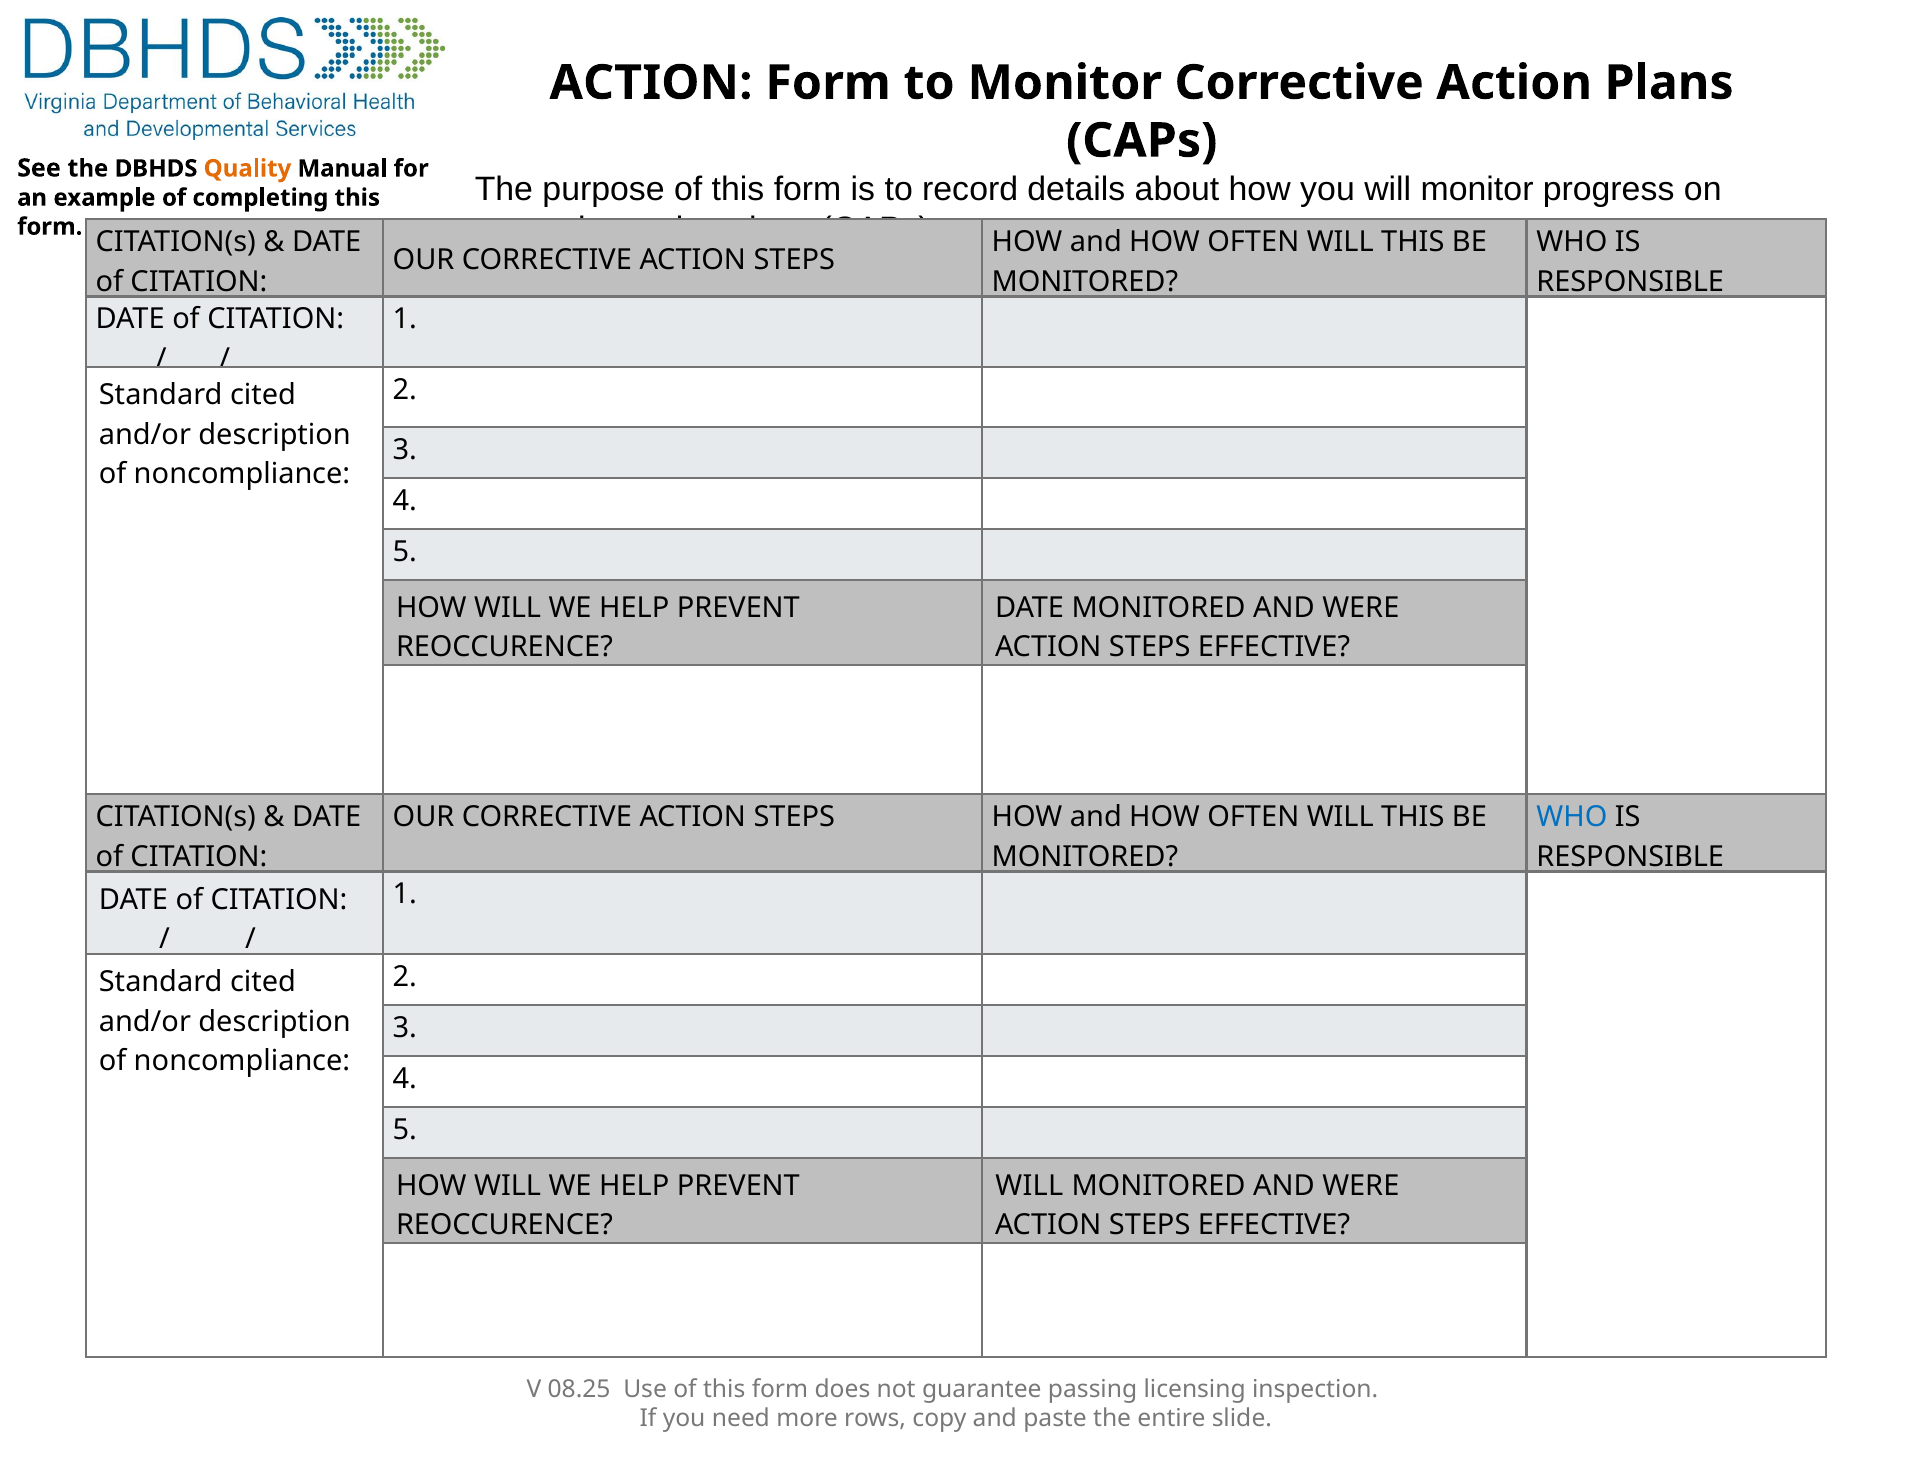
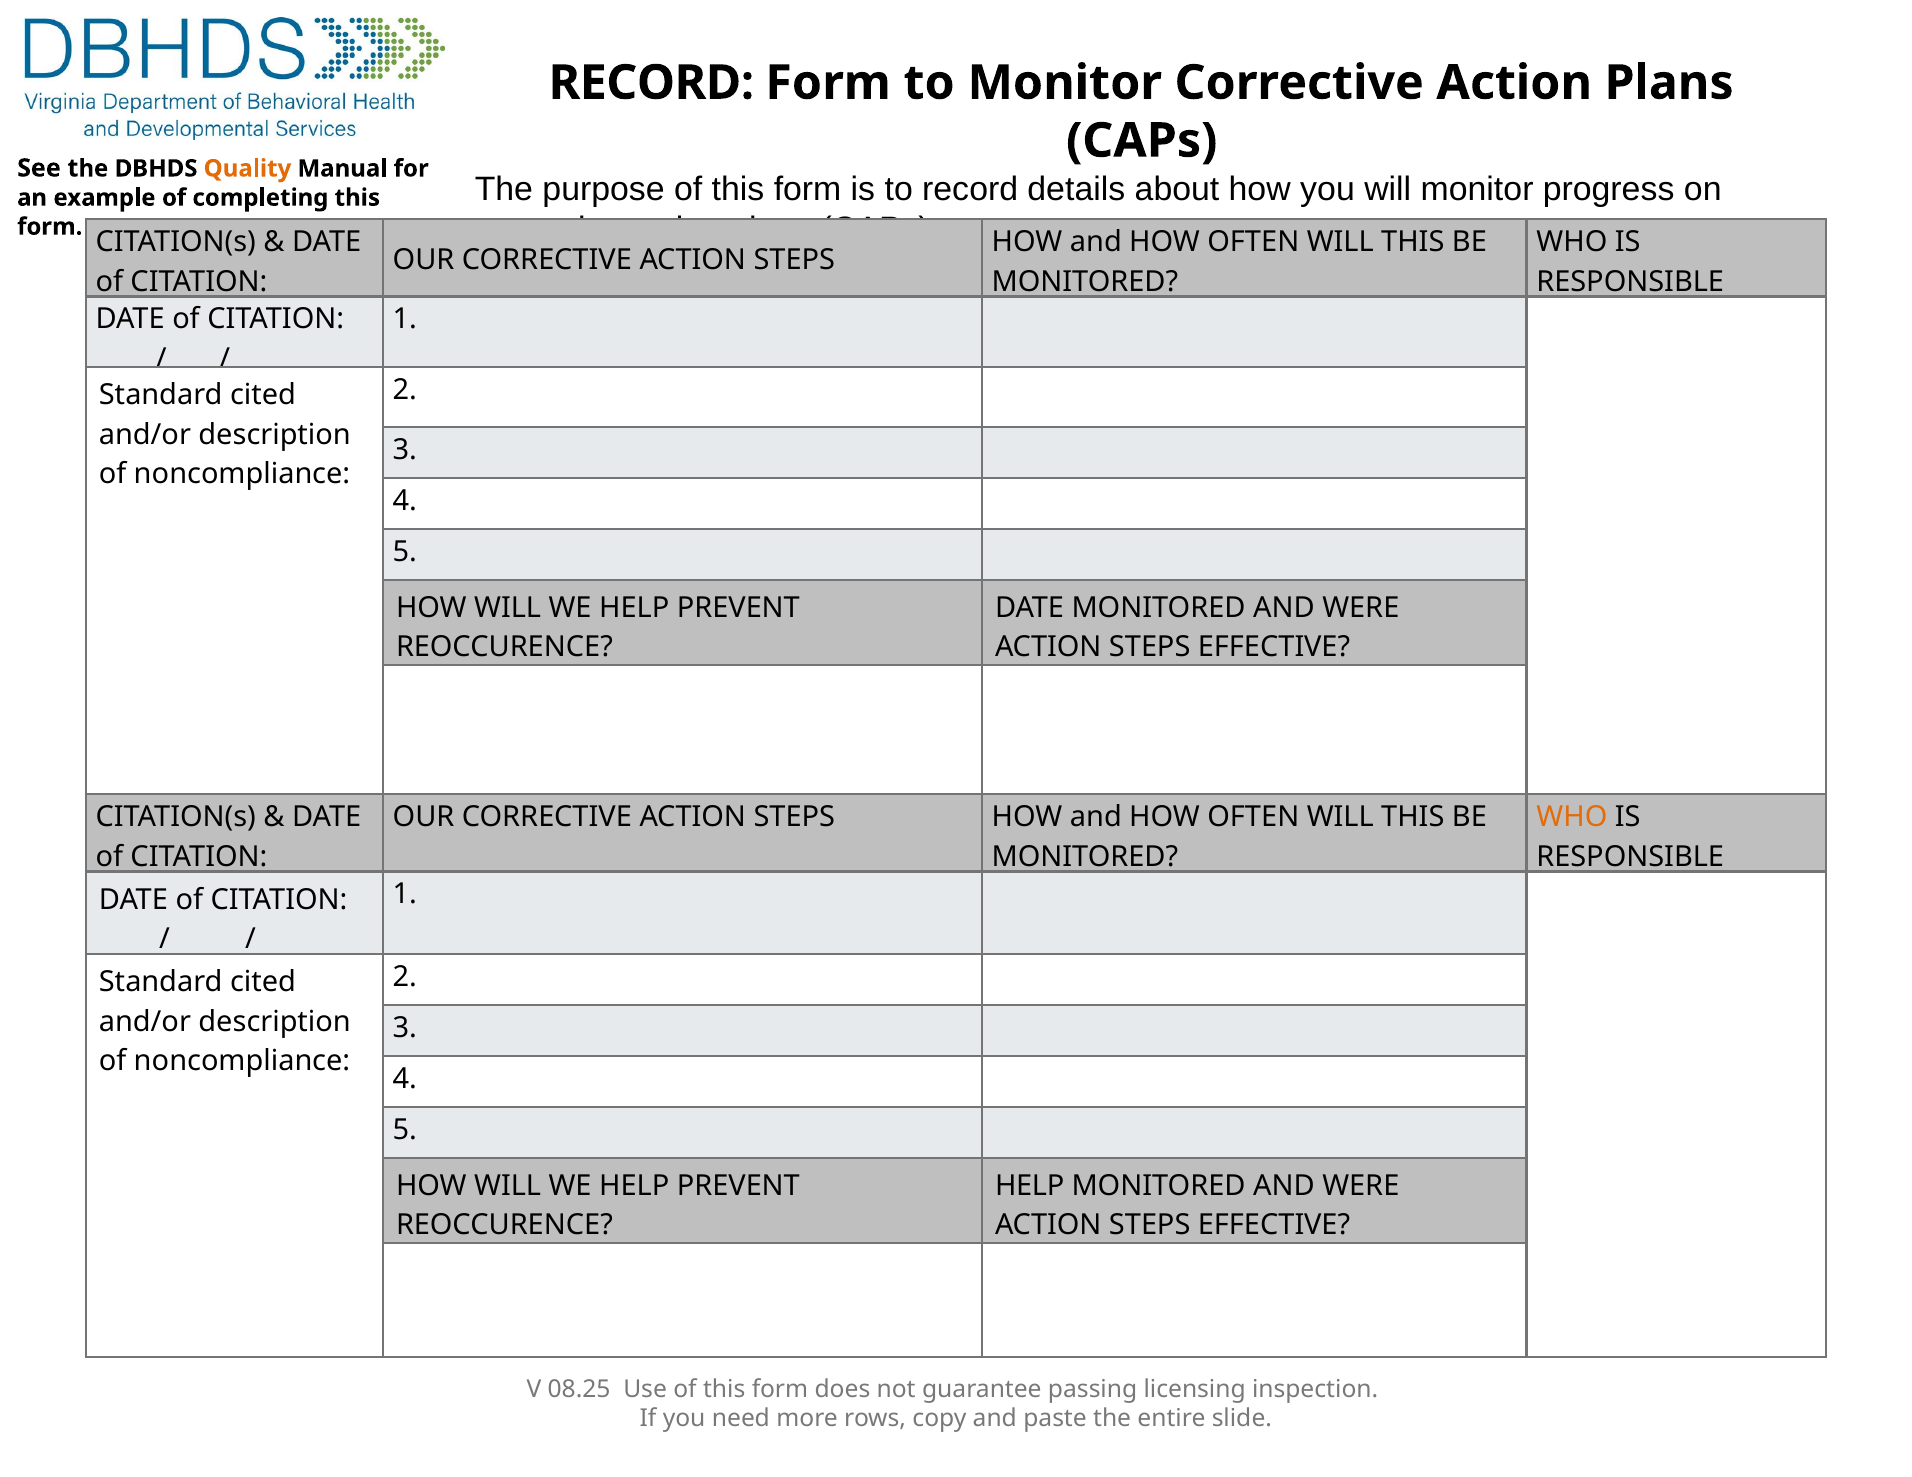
ACTION: ACTION -> RECORD (651, 83)
WHO colour: blue -> orange (1572, 818)
WILL: WILL -> HELP (1030, 1186)
